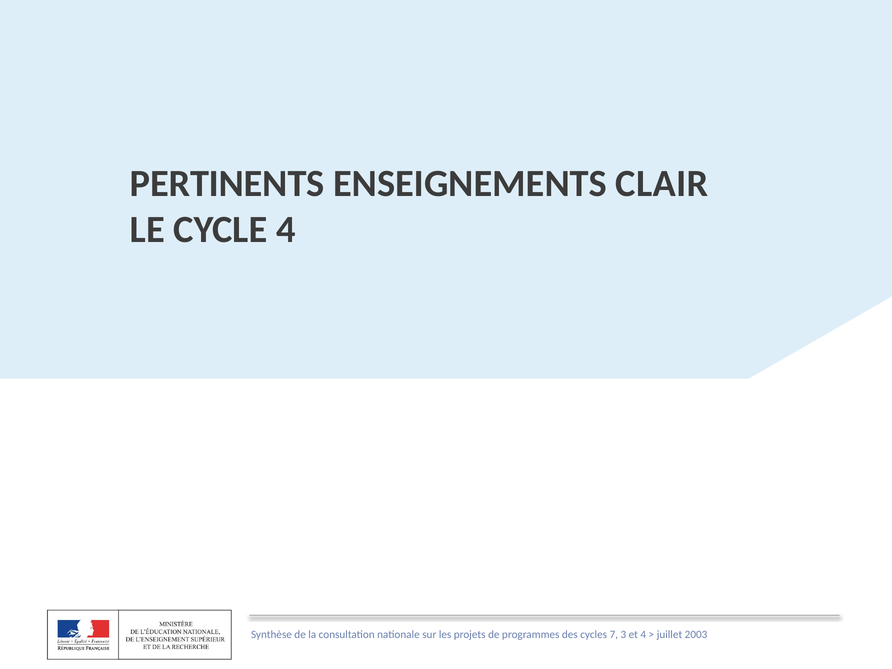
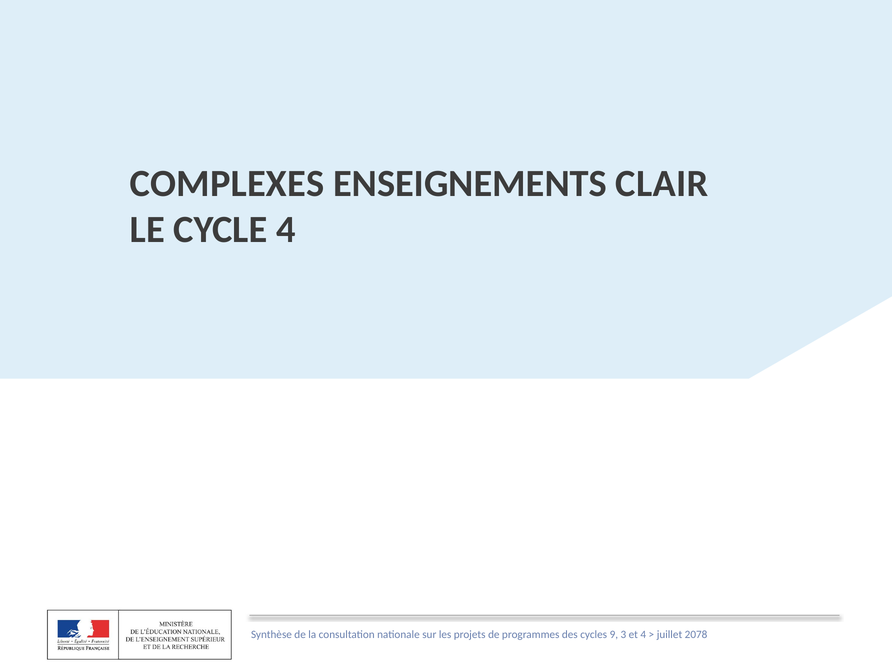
PERTINENTS: PERTINENTS -> COMPLEXES (227, 184)
7: 7 -> 9 (614, 634)
2003: 2003 -> 2078 (696, 634)
